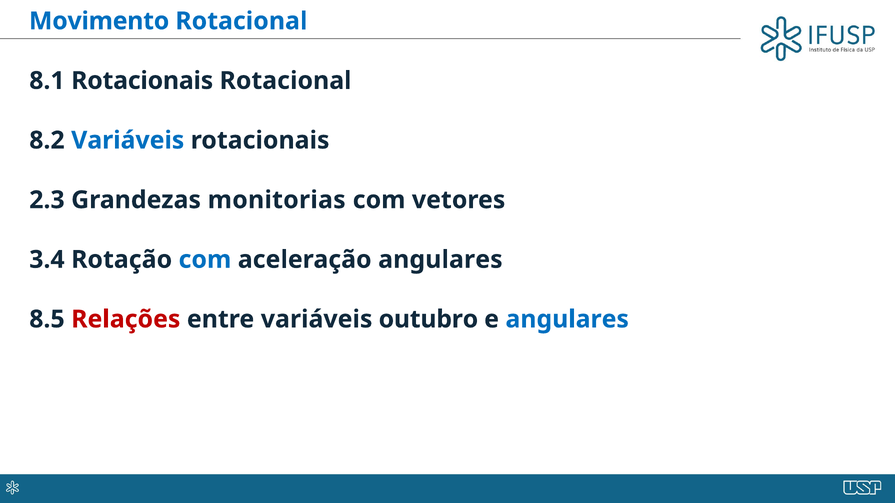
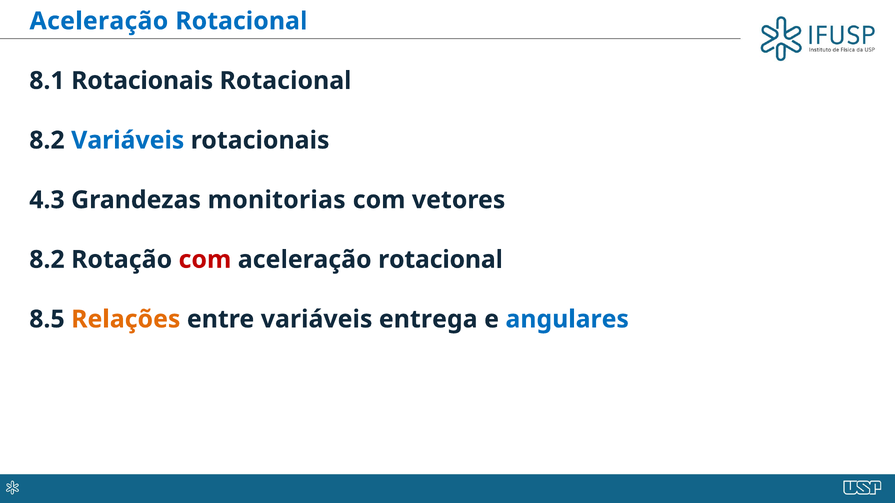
Movimento: Movimento -> Aceleração (99, 21)
2.3: 2.3 -> 4.3 (47, 200)
3.4: 3.4 -> 8.2 (47, 260)
com colour: blue -> red (205, 260)
angulares: angulares -> rotacional (441, 260)
Relações colour: red -> orange (126, 320)
outubro: outubro -> entrega (428, 320)
